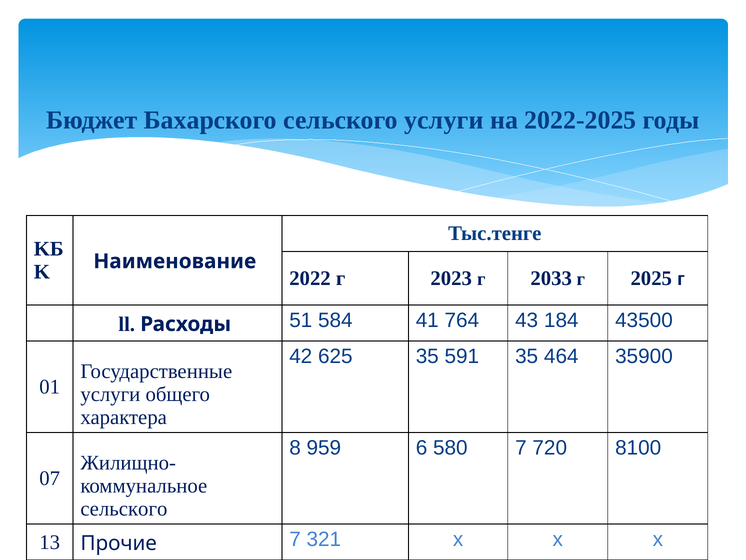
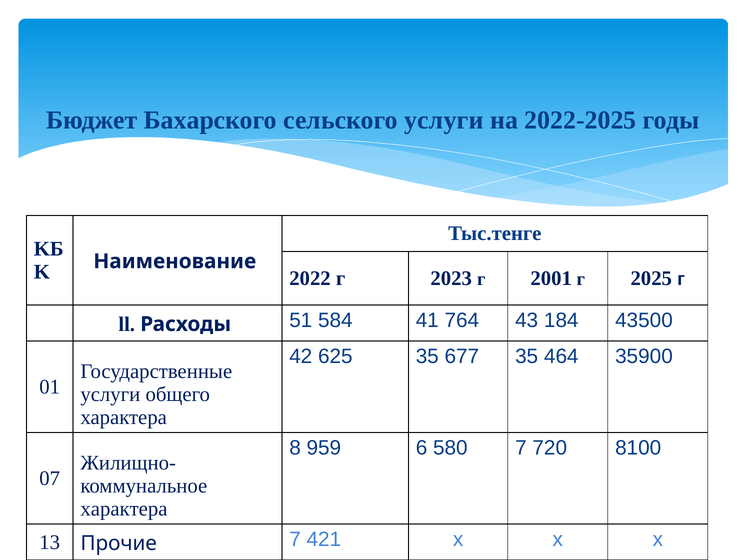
2033: 2033 -> 2001 (551, 278)
591: 591 -> 677 (462, 356)
сельского: сельского -> характера (124, 508)
321: 321 -> 421 (324, 539)
